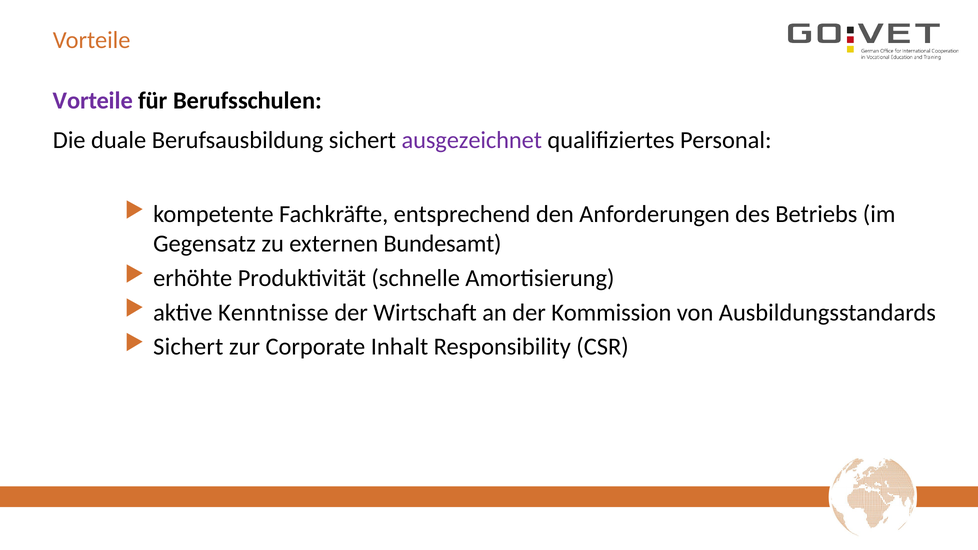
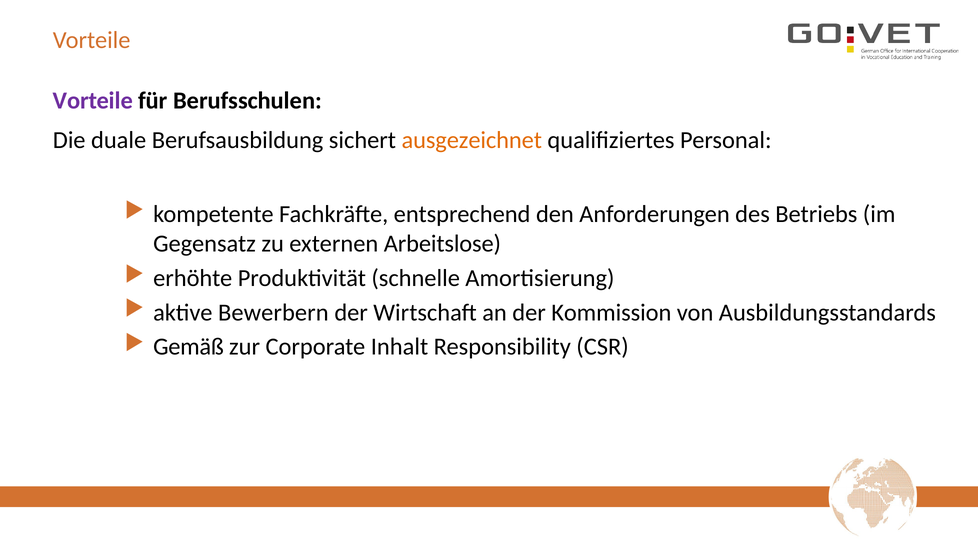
ausgezeichnet colour: purple -> orange (472, 140)
Bundesamt: Bundesamt -> Arbeitslose (442, 244)
Kenntnisse: Kenntnisse -> Bewerbern (273, 312)
Sichert: Sichert -> Gemäß (189, 347)
